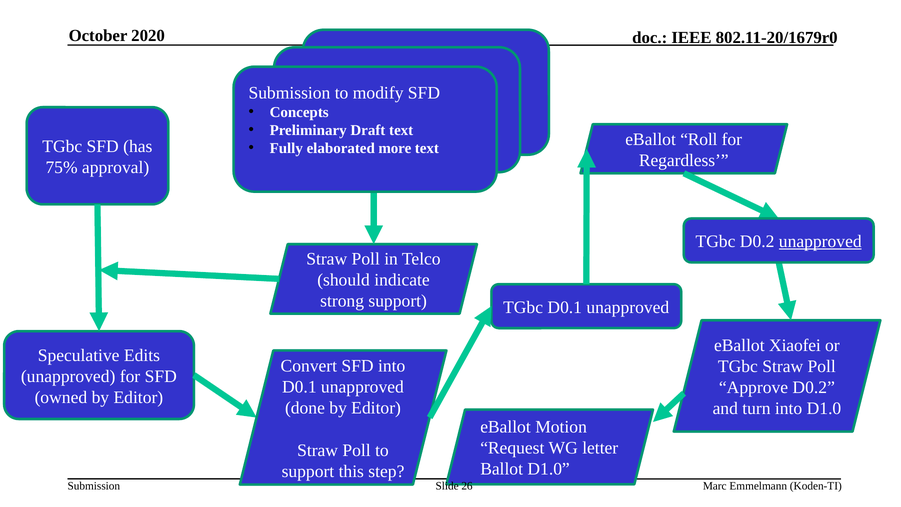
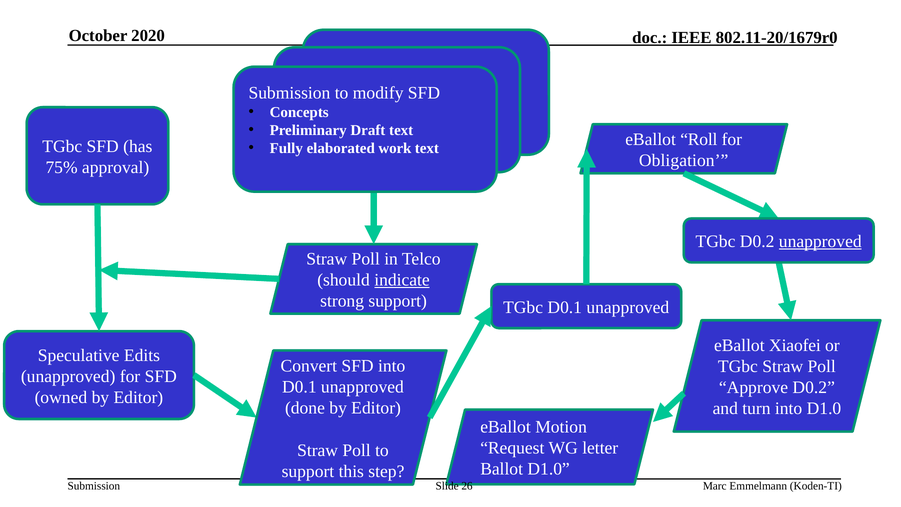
more: more -> work (395, 148)
Regardless: Regardless -> Obligation (684, 160)
indicate underline: none -> present (402, 280)
